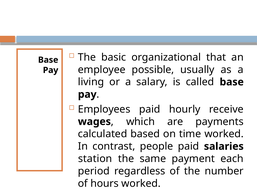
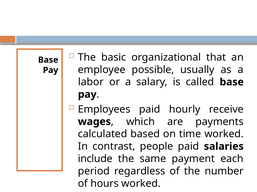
living: living -> labor (91, 82)
station: station -> include (95, 159)
